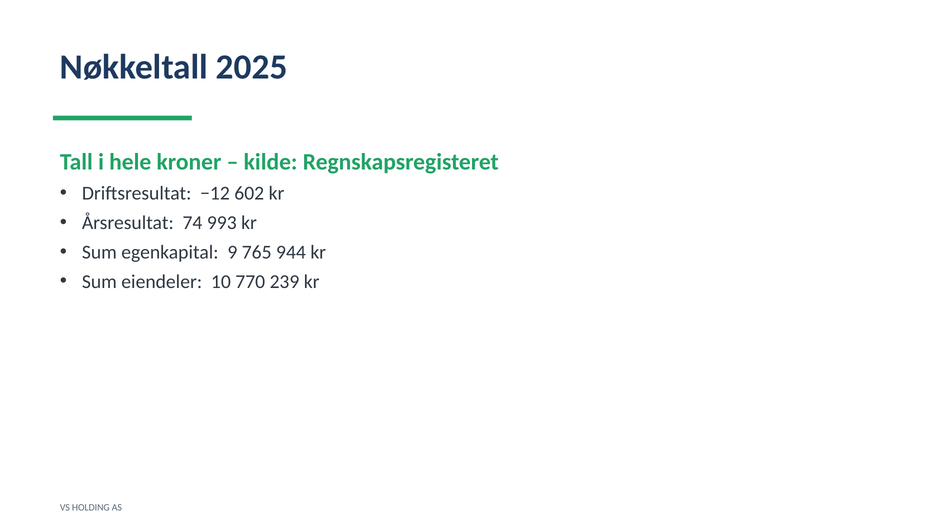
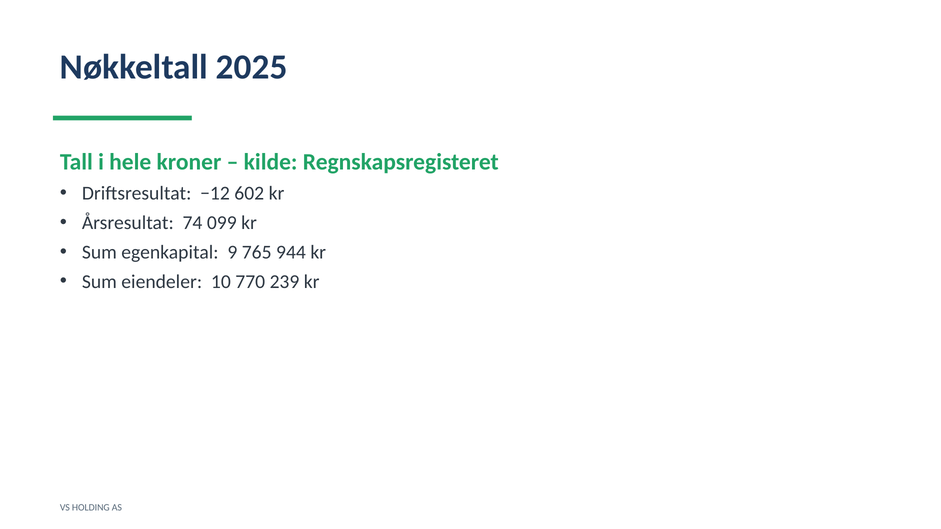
993: 993 -> 099 (222, 223)
